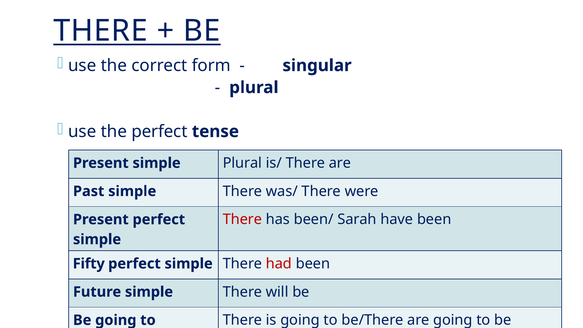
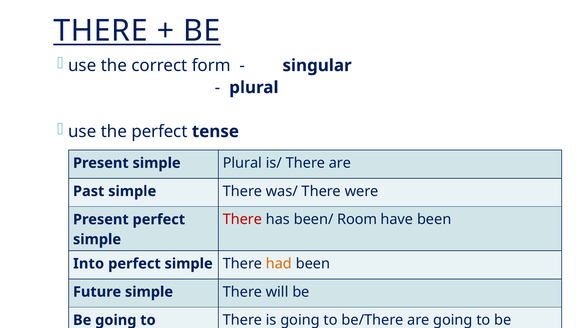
Sarah: Sarah -> Room (357, 219)
Fifty: Fifty -> Into (89, 264)
had colour: red -> orange (279, 264)
